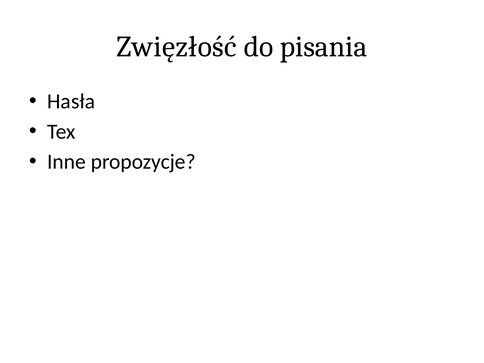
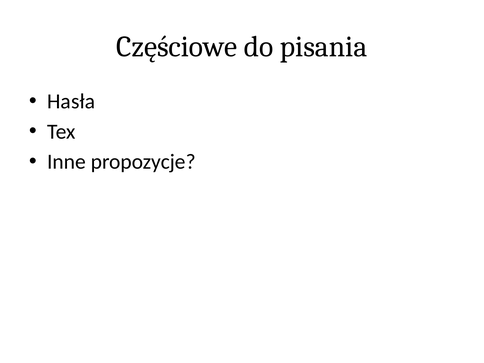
Zwięzłość: Zwięzłość -> Częściowe (177, 47)
